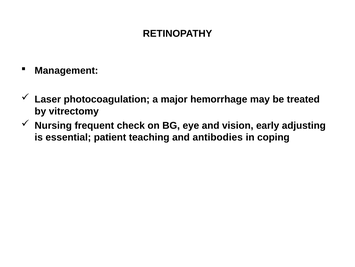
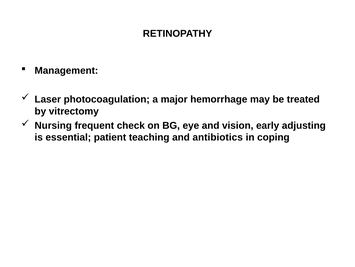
antibodies: antibodies -> antibiotics (218, 137)
